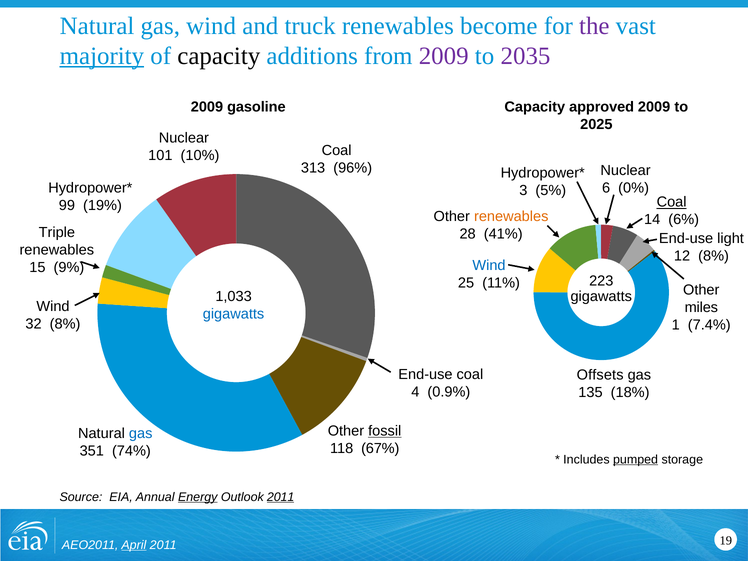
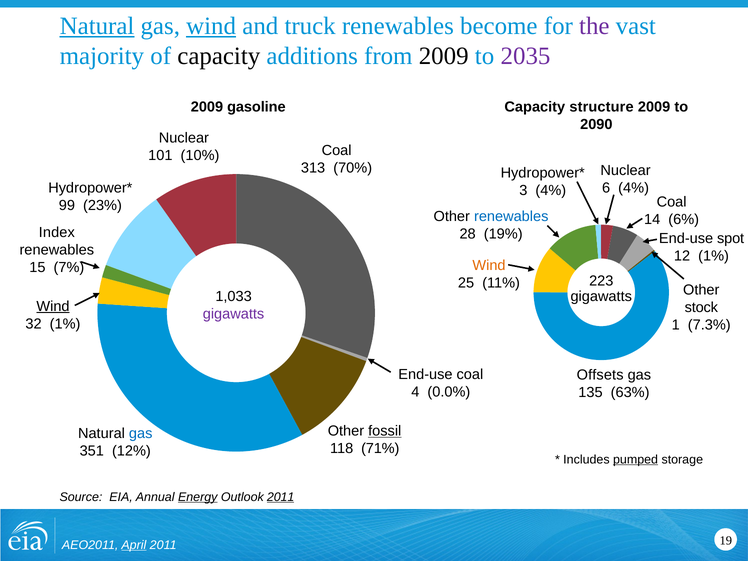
Natural underline: none -> present (97, 26)
wind underline: none -> present (211, 26)
majority underline: present -> none (102, 56)
2009 colour: purple -> black (444, 56)
approved: approved -> structure (602, 107)
2025: 2025 -> 2090 (596, 124)
96%: 96% -> 70% (353, 168)
6 0%: 0% -> 4% (634, 188)
3 5%: 5% -> 4% (551, 191)
Coal underline: present -> none (672, 202)
19%: 19% -> 23% (102, 205)
renewables colour: orange -> blue (511, 216)
Triple: Triple -> Index (57, 233)
41%: 41% -> 19% (503, 234)
light: light -> spot (731, 239)
12 8%: 8% -> 1% (714, 256)
Wind colour: blue -> orange (489, 265)
9%: 9% -> 7% (69, 268)
Wind underline: none -> present (53, 306)
miles: miles -> stock (701, 307)
gigawatts colour: blue -> purple (234, 314)
32 8%: 8% -> 1% (65, 324)
7.4%: 7.4% -> 7.3% (709, 325)
0.9%: 0.9% -> 0.0% (449, 392)
18%: 18% -> 63% (630, 392)
67%: 67% -> 71% (380, 449)
74%: 74% -> 12% (131, 451)
